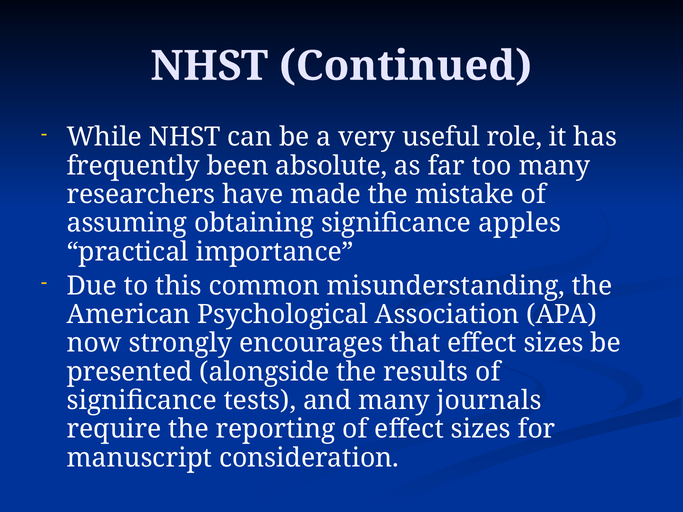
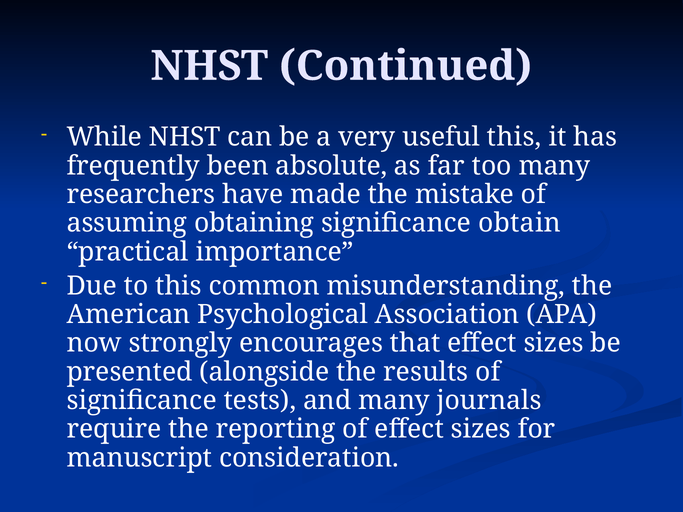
useful role: role -> this (514, 137)
apples: apples -> obtain (520, 223)
